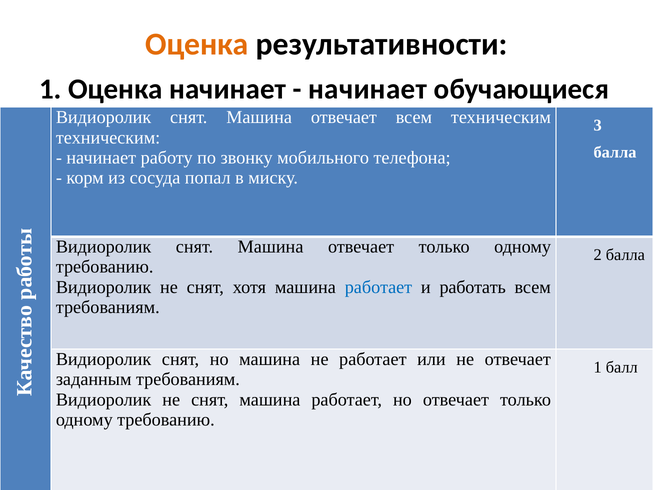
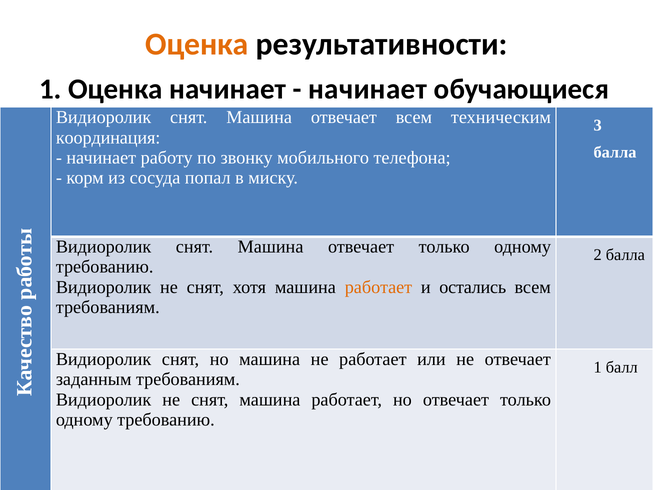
техническим: техническим -> координация (108, 137)
работает colour: blue -> orange (378, 287)
работать: работать -> остались (473, 287)
